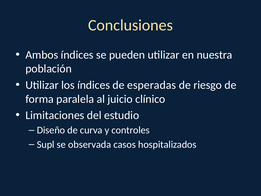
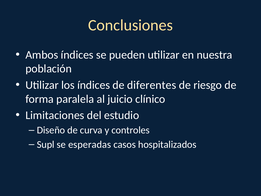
esperadas: esperadas -> diferentes (152, 85)
observada: observada -> esperadas (90, 144)
